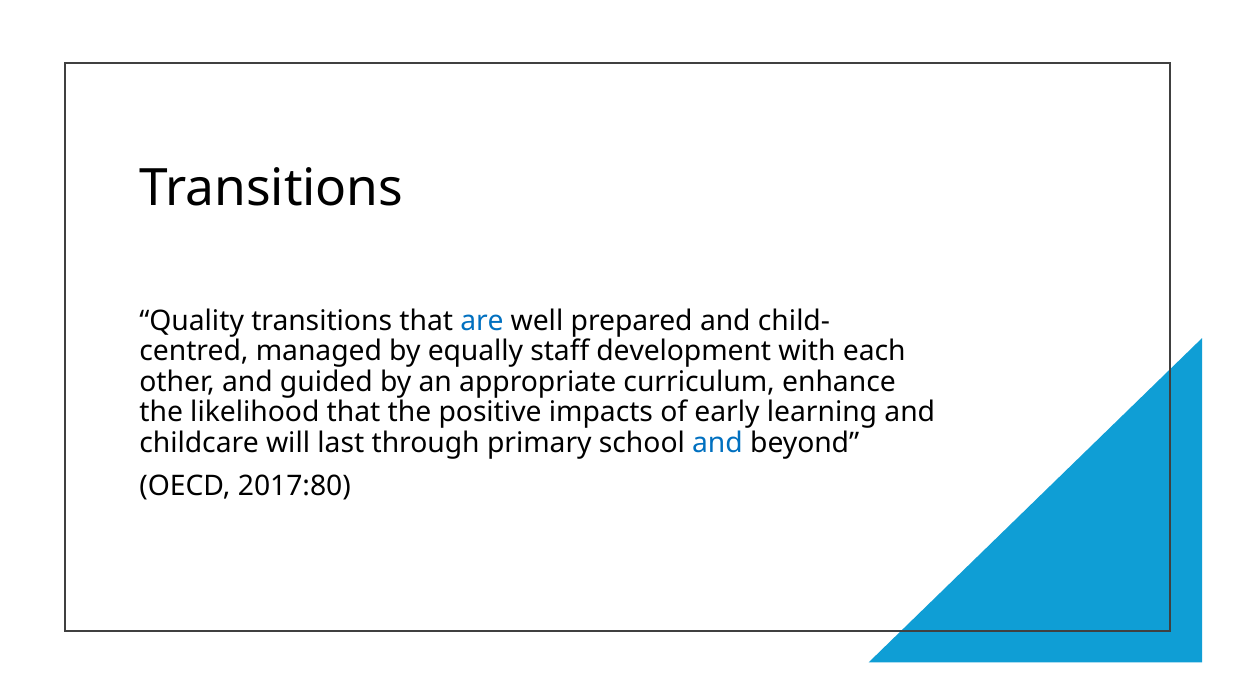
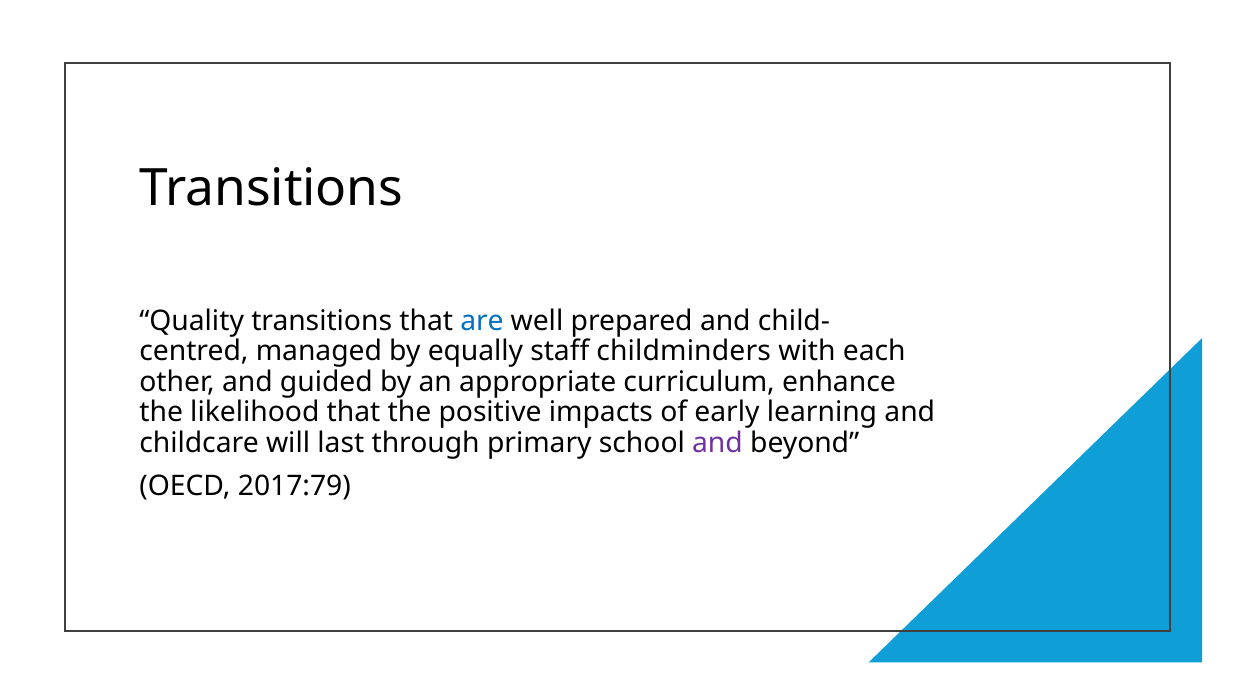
development: development -> childminders (684, 351)
and colour: blue -> purple (717, 443)
2017:80: 2017:80 -> 2017:79 (294, 486)
